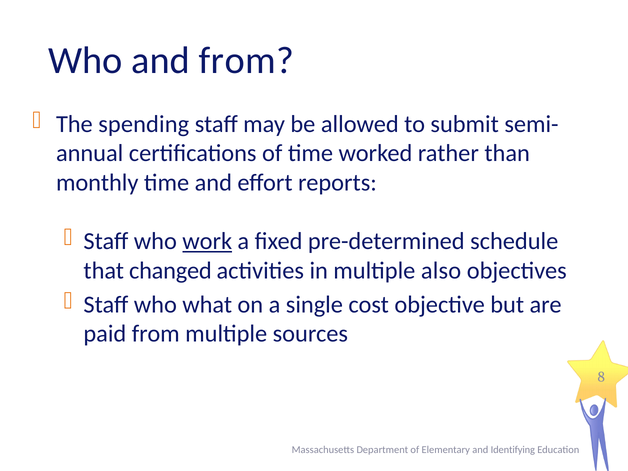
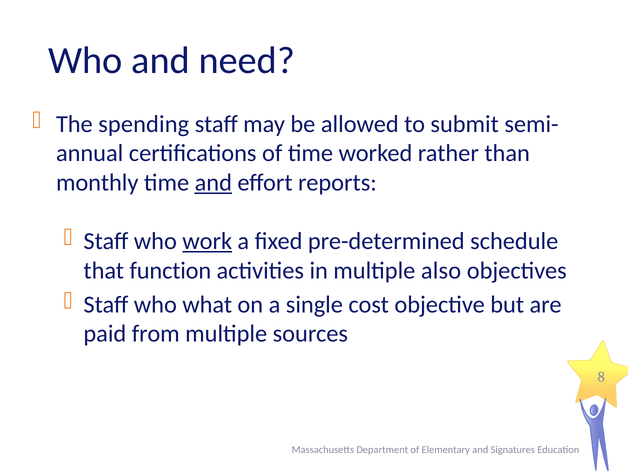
and from: from -> need (247, 61)
and underline: none -> present (213, 183)
changed: changed -> function (170, 270)
Identifying: Identifying -> Signatures (513, 450)
